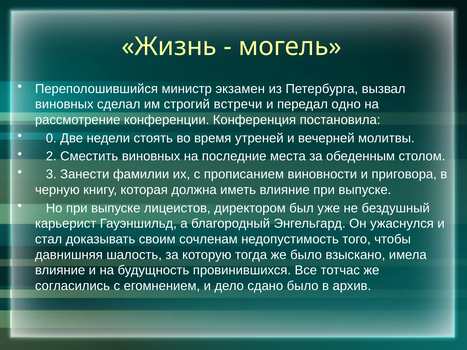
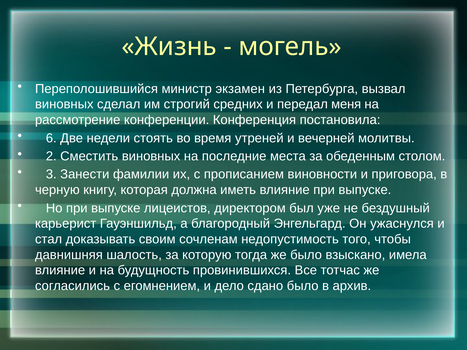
встречи: встречи -> средних (238, 104)
одно: одно -> меня (346, 104)
0: 0 -> 6 (51, 138)
